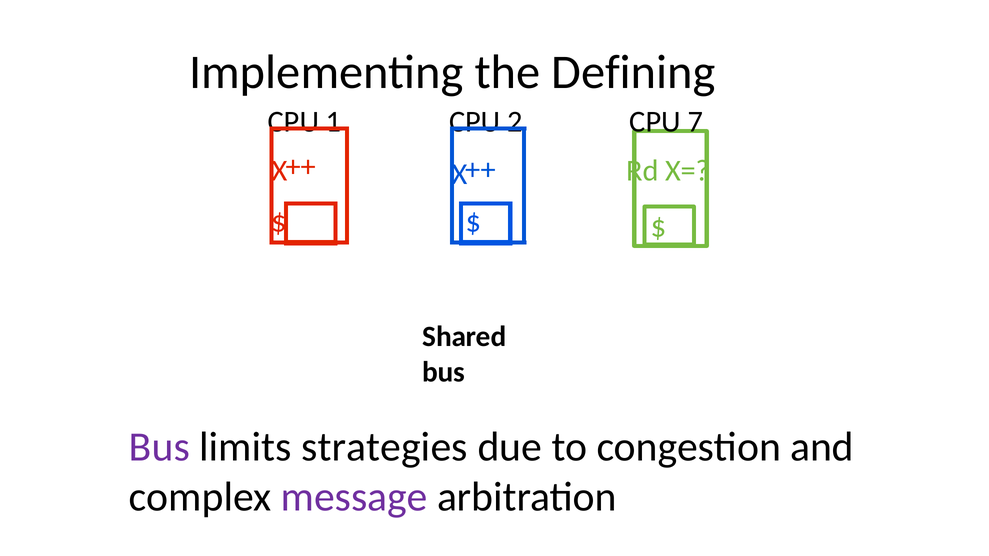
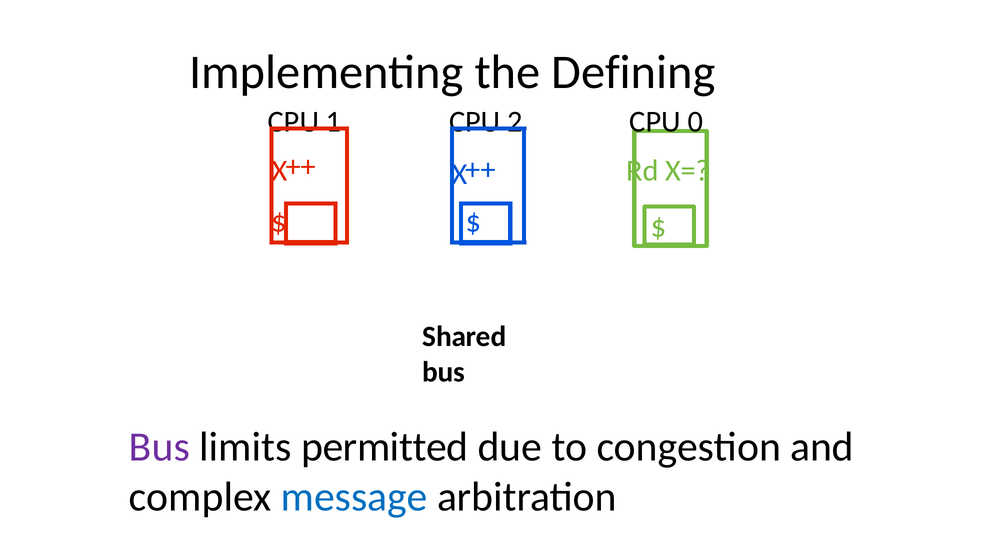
7: 7 -> 0 (695, 122)
strategies: strategies -> permitted (385, 447)
message colour: purple -> blue (354, 497)
